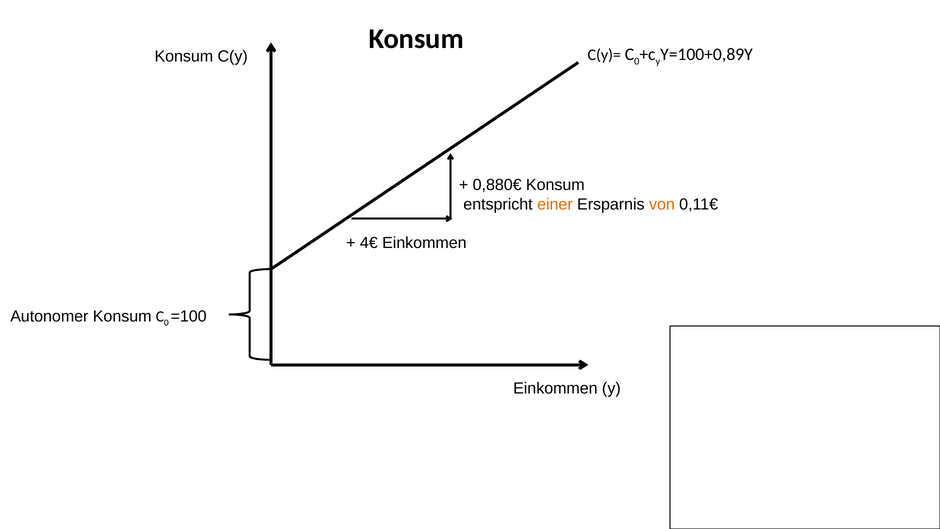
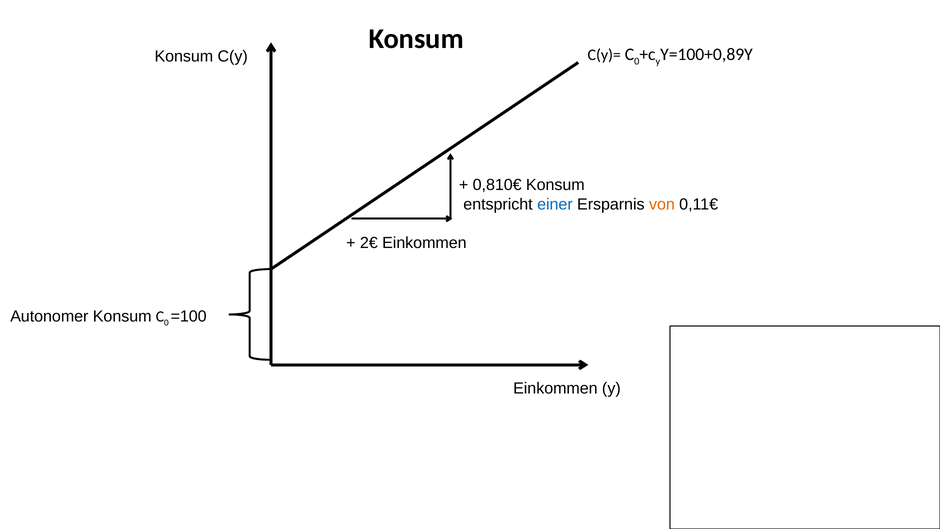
0,880€: 0,880€ -> 0,810€ (497, 185)
einer colour: orange -> blue (555, 204)
4€: 4€ -> 2€ (369, 243)
